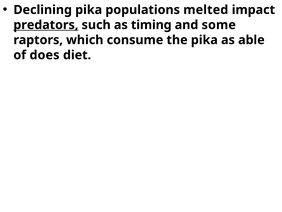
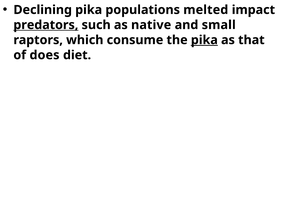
timing: timing -> native (151, 25)
some: some -> small (219, 25)
pika underline: none -> present (204, 40)
able: able -> that (251, 40)
